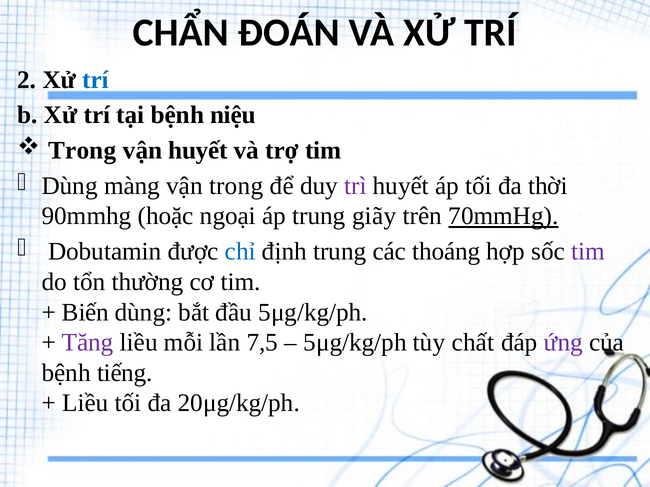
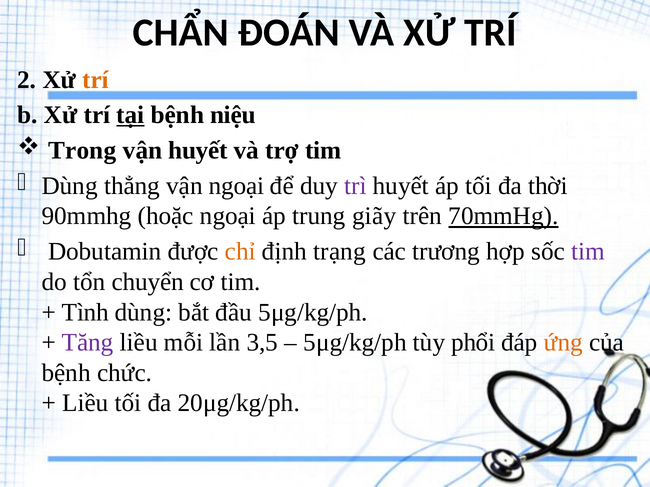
trí colour: blue -> orange (95, 80)
tại underline: none -> present (130, 115)
màng: màng -> thẳng (132, 186)
vận trong: trong -> ngoại (236, 186)
chỉ colour: blue -> orange (240, 252)
định trung: trung -> trạng (340, 252)
thoáng: thoáng -> trương (446, 252)
thường: thường -> chuyển (148, 282)
Biến: Biến -> Tình (85, 312)
7,5: 7,5 -> 3,5 (262, 343)
chất: chất -> phổi (473, 343)
ứng colour: purple -> orange (563, 343)
tiếng: tiếng -> chức (125, 373)
